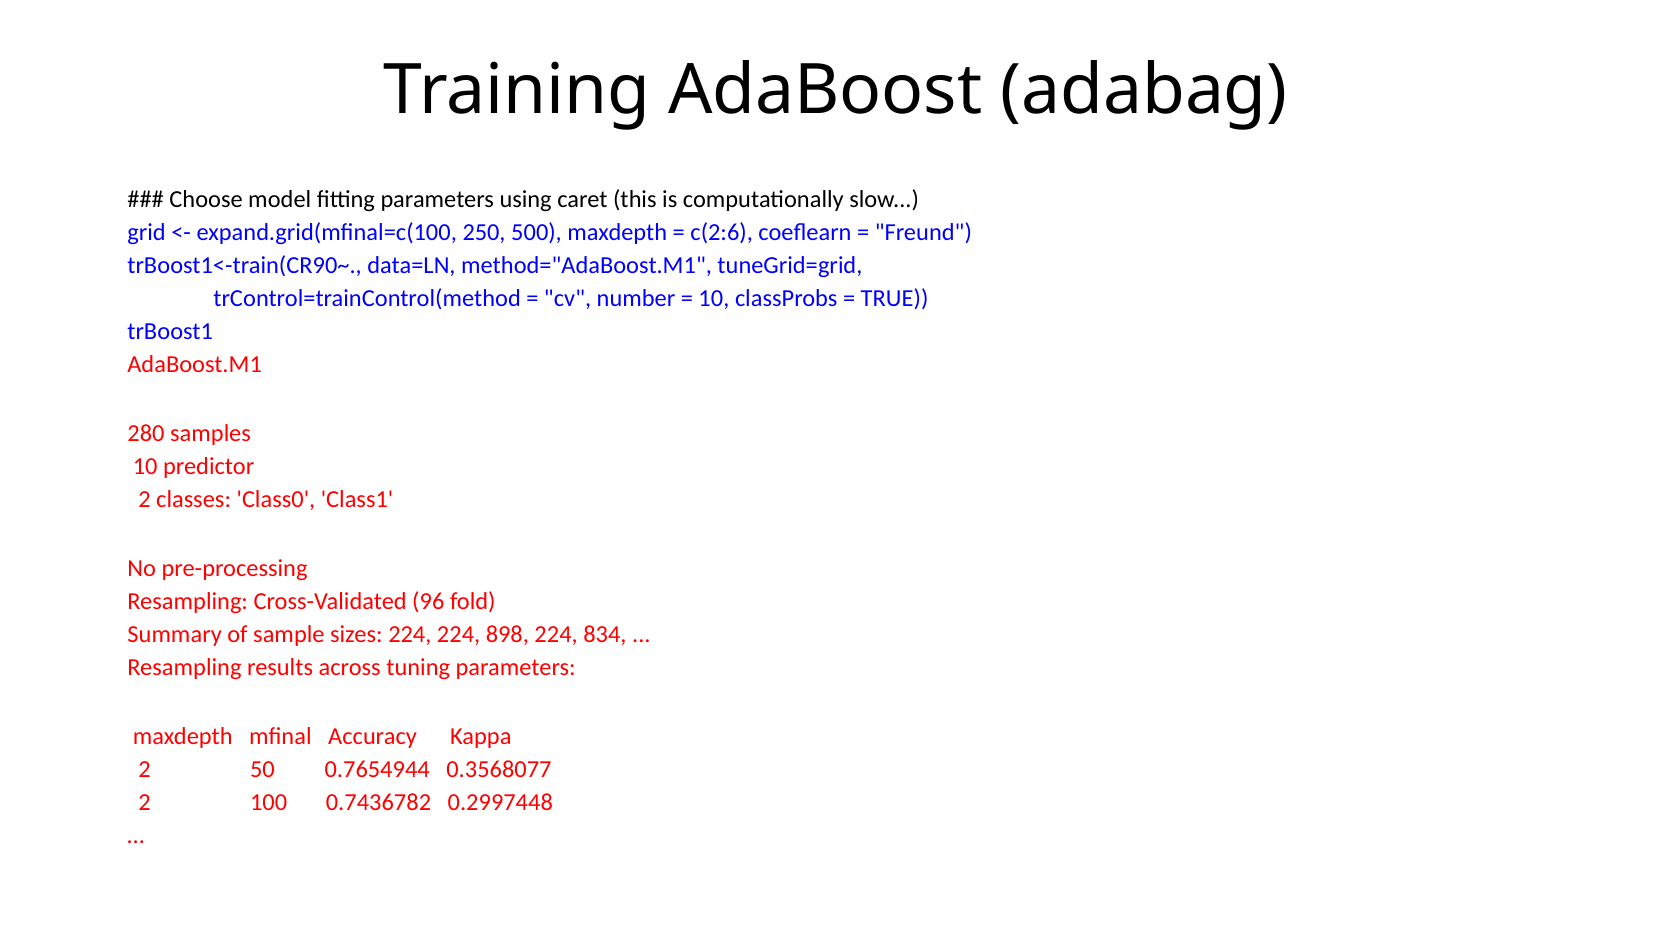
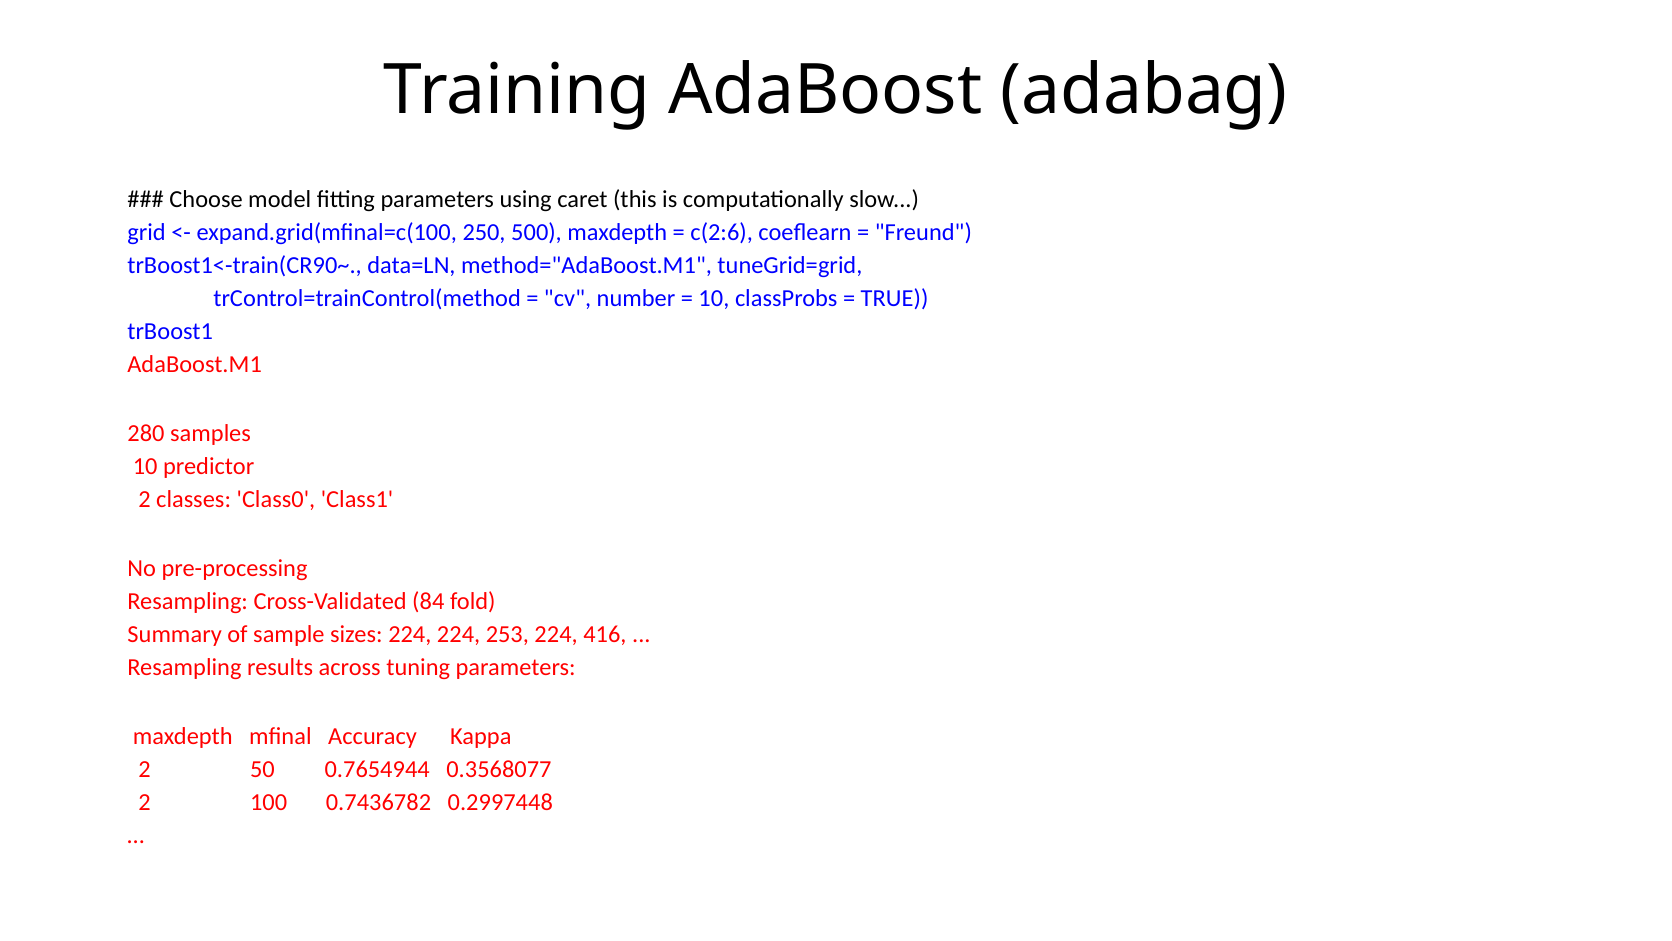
96: 96 -> 84 (428, 601)
898: 898 -> 253 (507, 634)
834: 834 -> 416 (605, 634)
